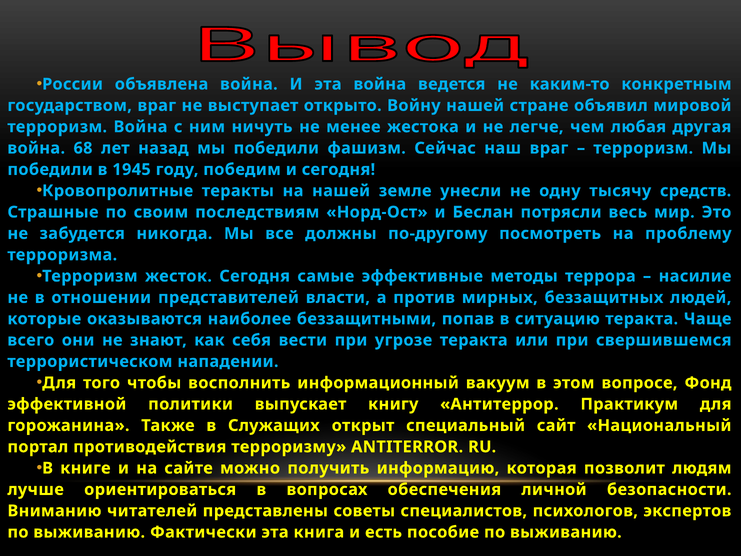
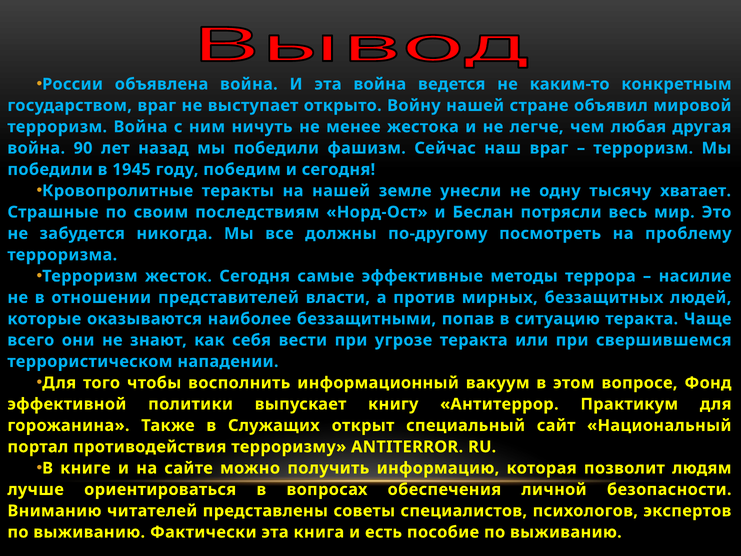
68: 68 -> 90 (83, 148)
средств: средств -> хватает (696, 191)
